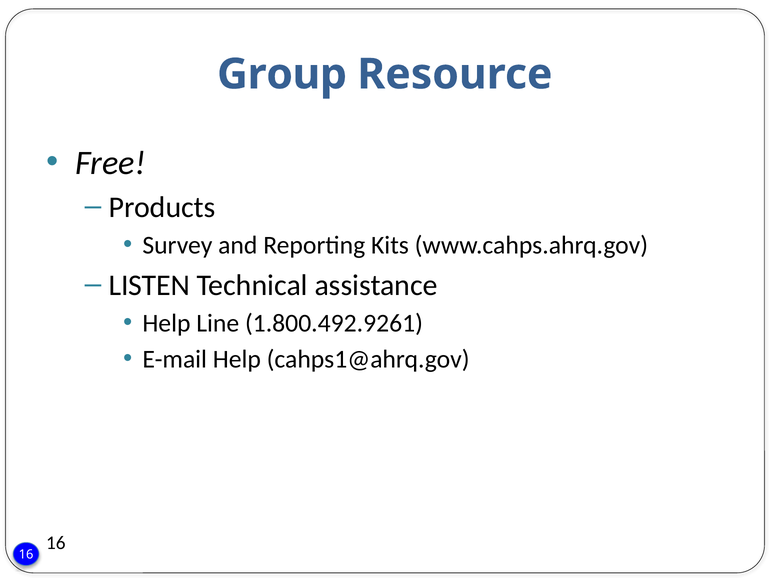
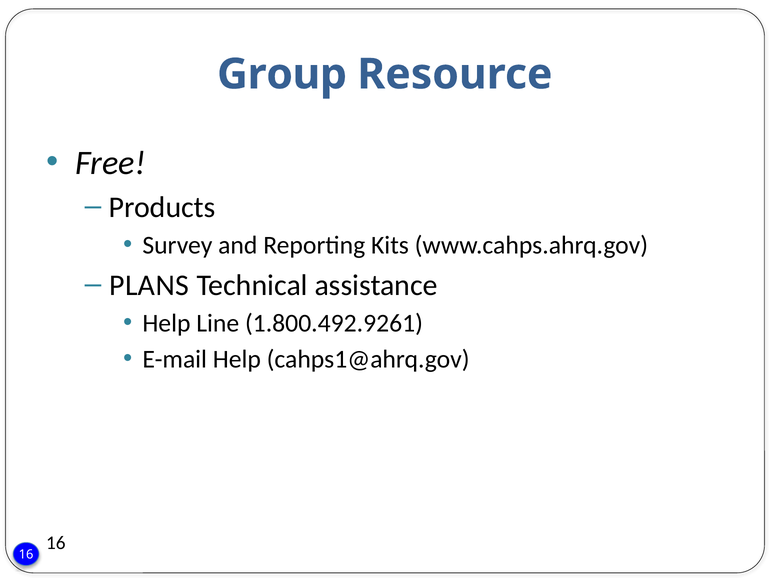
LISTEN: LISTEN -> PLANS (149, 285)
